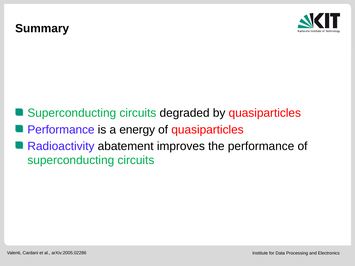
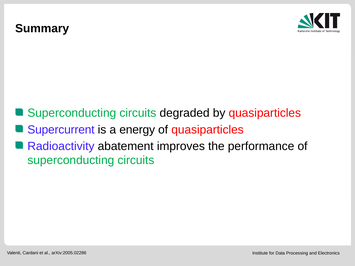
Performance: Performance -> Supercurrent (61, 130)
